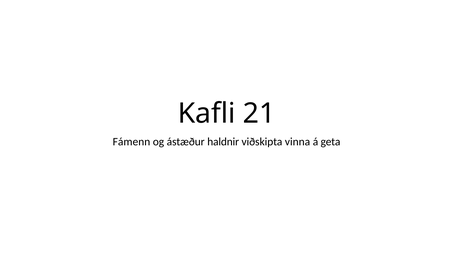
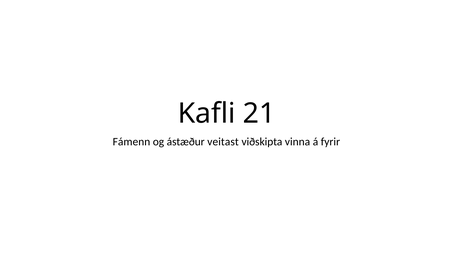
haldnir: haldnir -> veitast (223, 142)
geta: geta -> fyrir (330, 142)
